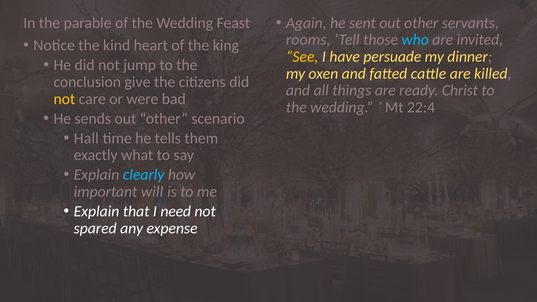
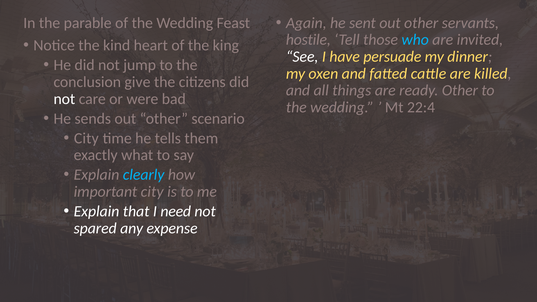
rooms: rooms -> hostile (308, 40)
See colour: yellow -> white (302, 57)
ready Christ: Christ -> Other (460, 90)
not colour: yellow -> white (64, 99)
Hall: Hall -> City (86, 138)
important will: will -> city (152, 192)
